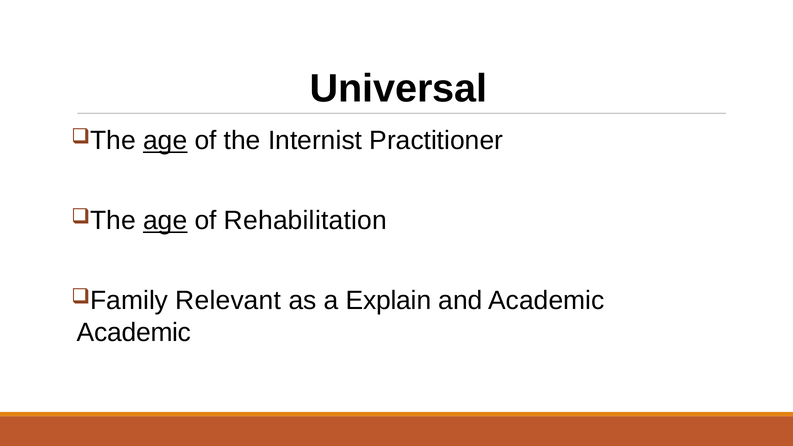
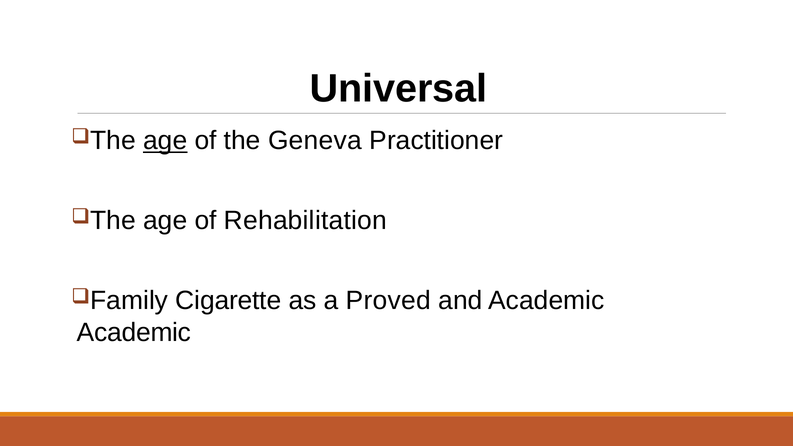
Internist: Internist -> Geneva (315, 141)
age underline: present -> none (165, 221)
Relevant: Relevant -> Cigarette (228, 301)
Explain: Explain -> Proved (388, 301)
